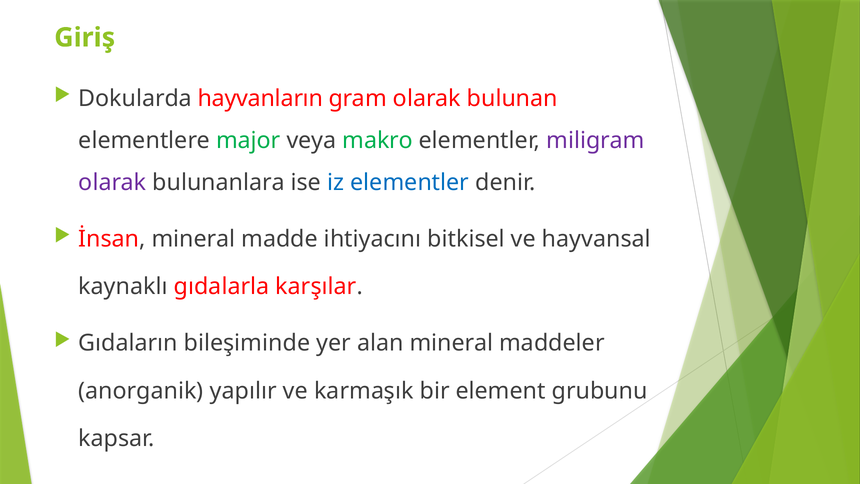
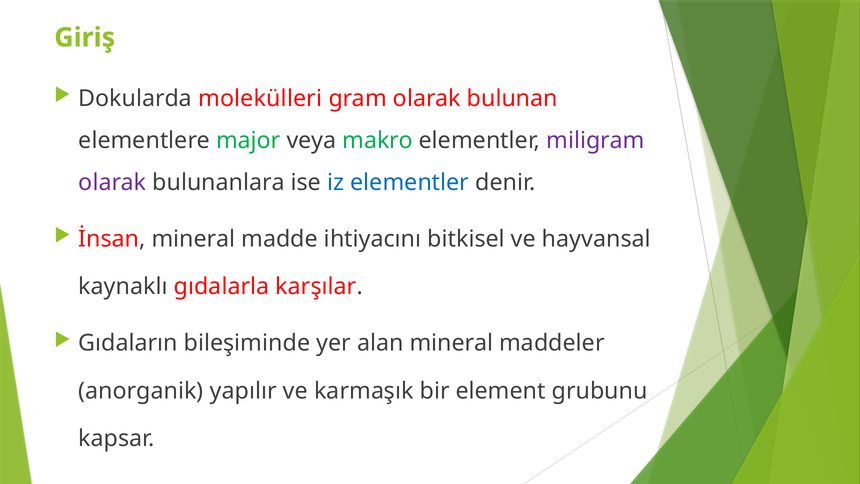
hayvanların: hayvanların -> molekülleri (260, 98)
